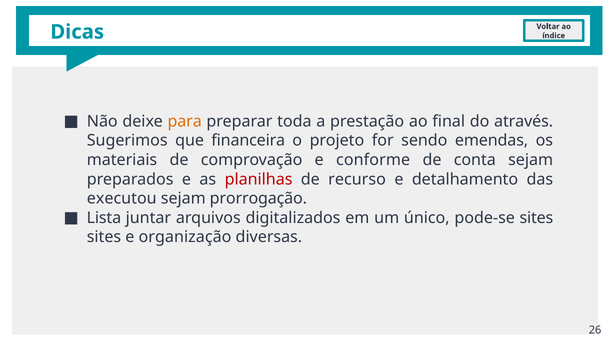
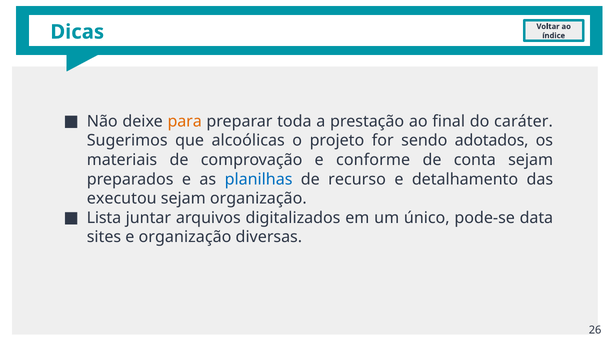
através: através -> caráter (523, 121)
financeira: financeira -> alcoólicas (248, 141)
emendas: emendas -> adotados (492, 141)
planilhas colour: red -> blue (259, 179)
sejam prorrogação: prorrogação -> organização (258, 199)
pode-se sites: sites -> data (536, 218)
